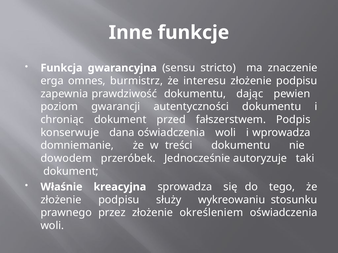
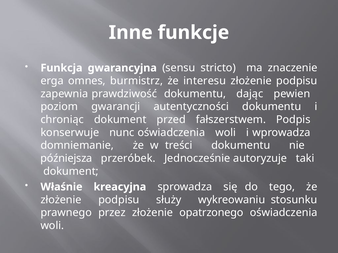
dana: dana -> nunc (122, 133)
dowodem: dowodem -> późniejsza (66, 159)
określeniem: określeniem -> opatrzonego (211, 213)
